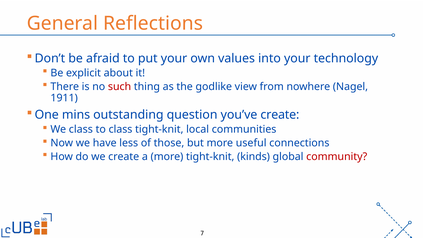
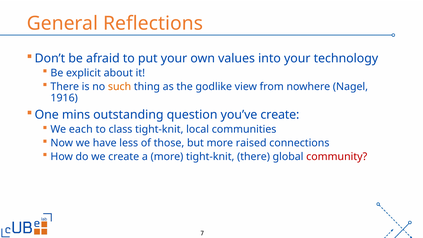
such colour: red -> orange (120, 87)
1911: 1911 -> 1916 (64, 98)
We class: class -> each (81, 129)
useful: useful -> raised (251, 143)
tight-knit kinds: kinds -> there (254, 157)
